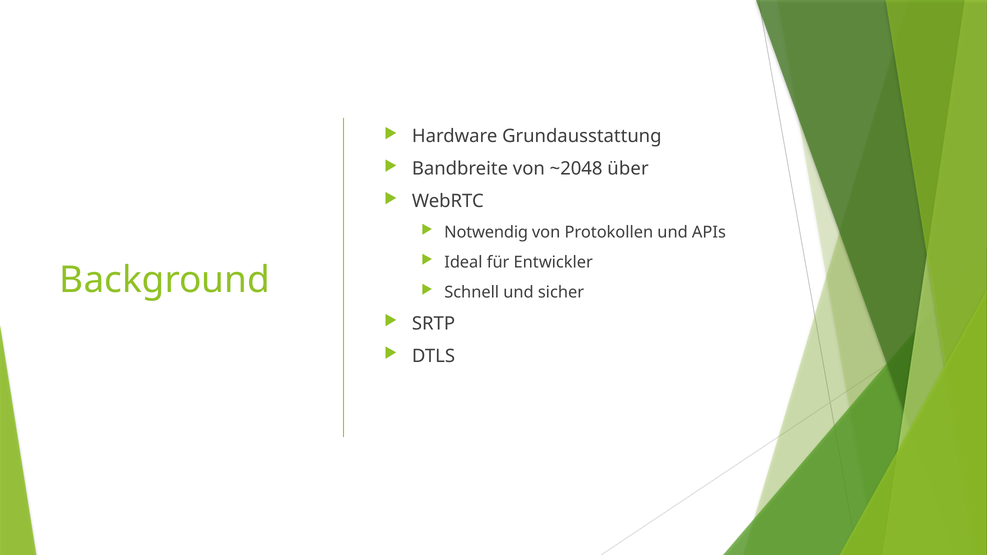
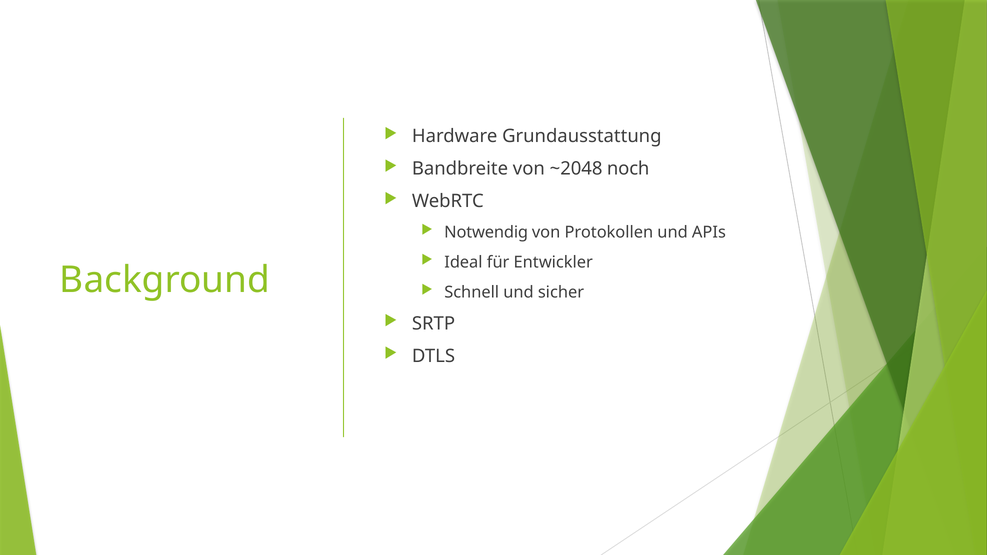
über: über -> noch (628, 169)
